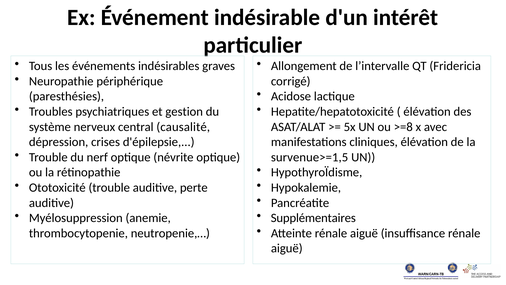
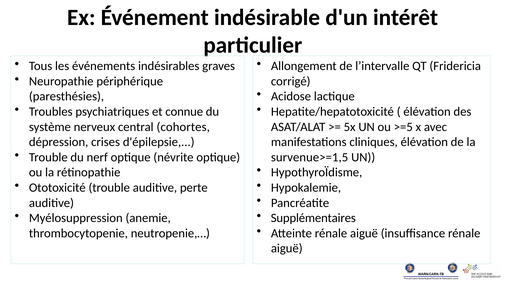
gestion: gestion -> connue (184, 112)
causalité: causalité -> cohortes (183, 127)
>=8: >=8 -> >=5 (403, 127)
